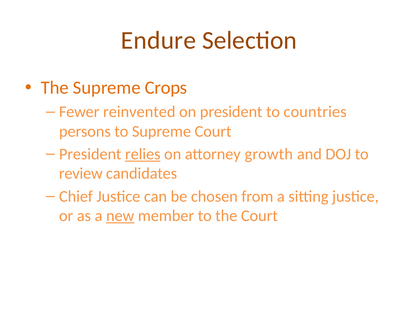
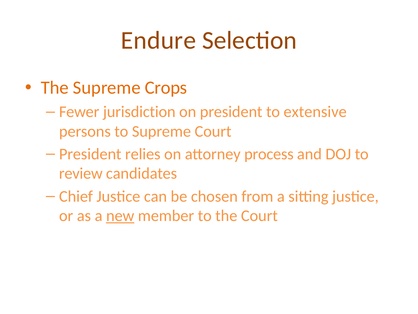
reinvented: reinvented -> jurisdiction (139, 112)
countries: countries -> extensive (315, 112)
relies underline: present -> none (143, 154)
growth: growth -> process (269, 154)
